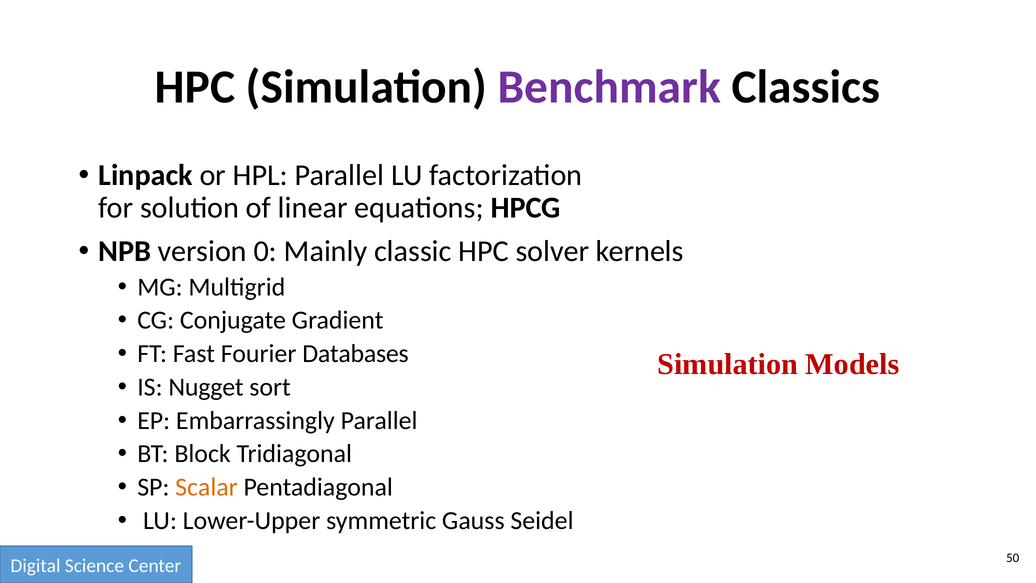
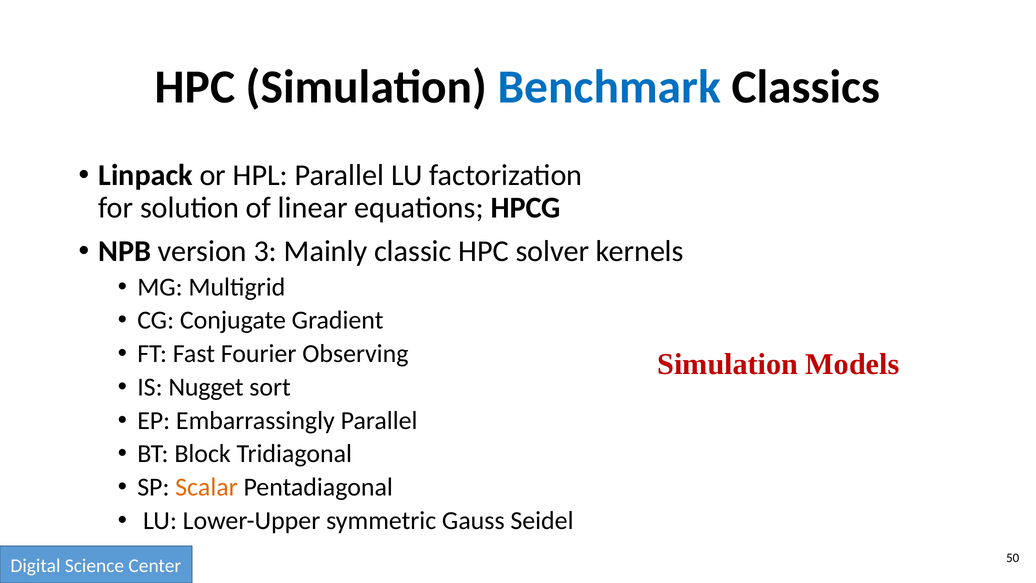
Benchmark colour: purple -> blue (609, 87)
0: 0 -> 3 (265, 251)
Databases: Databases -> Observing (355, 354)
